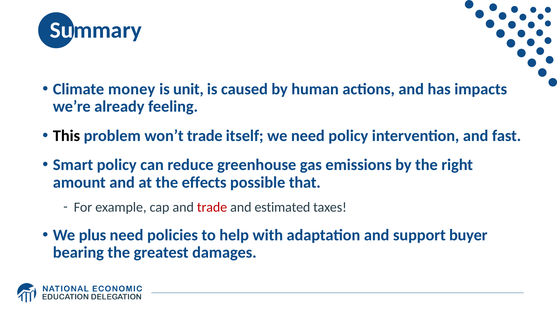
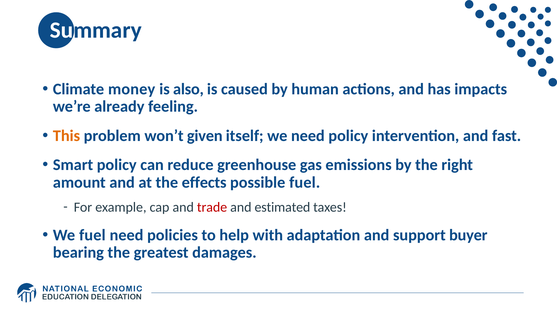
unit: unit -> also (188, 89)
This colour: black -> orange (66, 136)
won’t trade: trade -> given (205, 136)
possible that: that -> fuel (305, 182)
We plus: plus -> fuel (92, 235)
